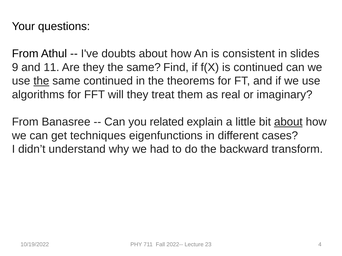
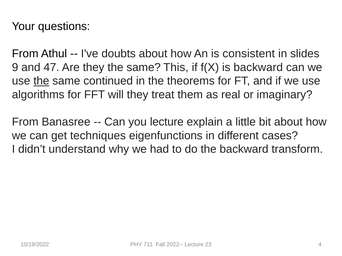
11: 11 -> 47 (51, 67)
Find: Find -> This (176, 67)
is continued: continued -> backward (258, 67)
you related: related -> lecture (167, 122)
about underline: present -> none (288, 122)
